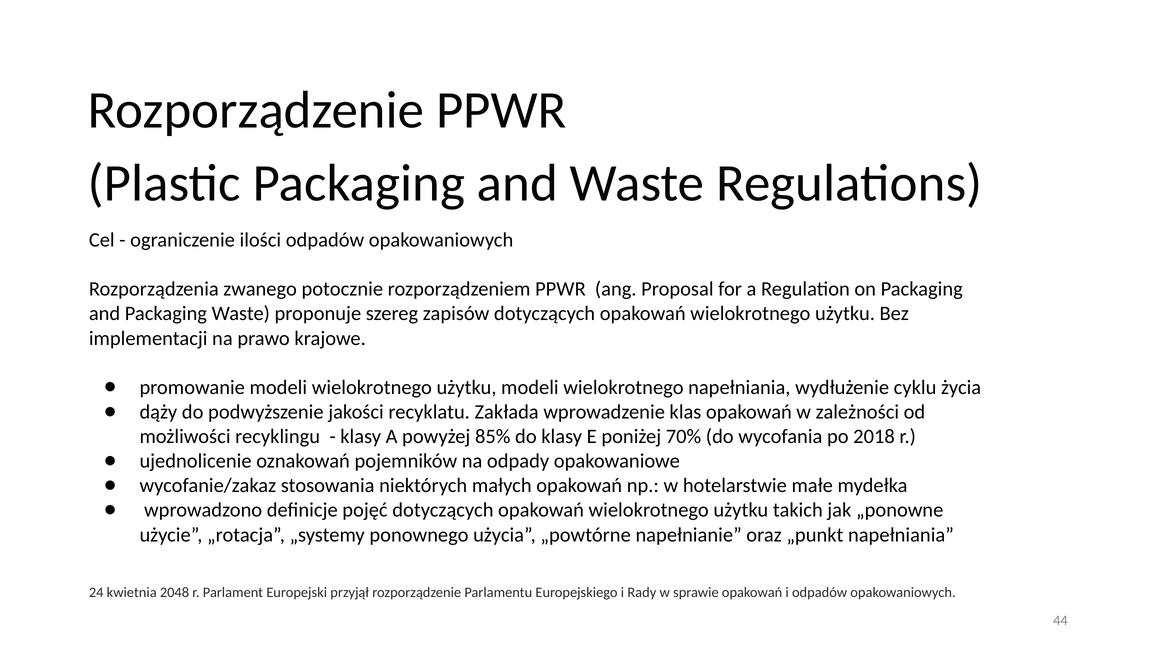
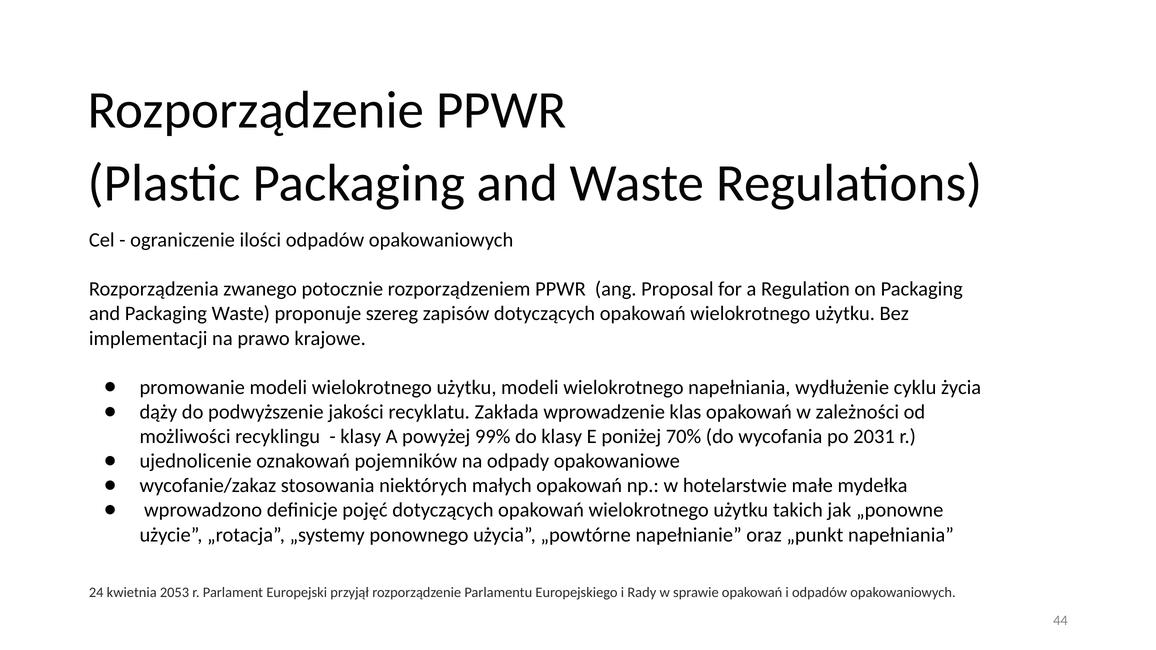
85%: 85% -> 99% (493, 437)
2018: 2018 -> 2031 (874, 437)
2048: 2048 -> 2053 (174, 593)
